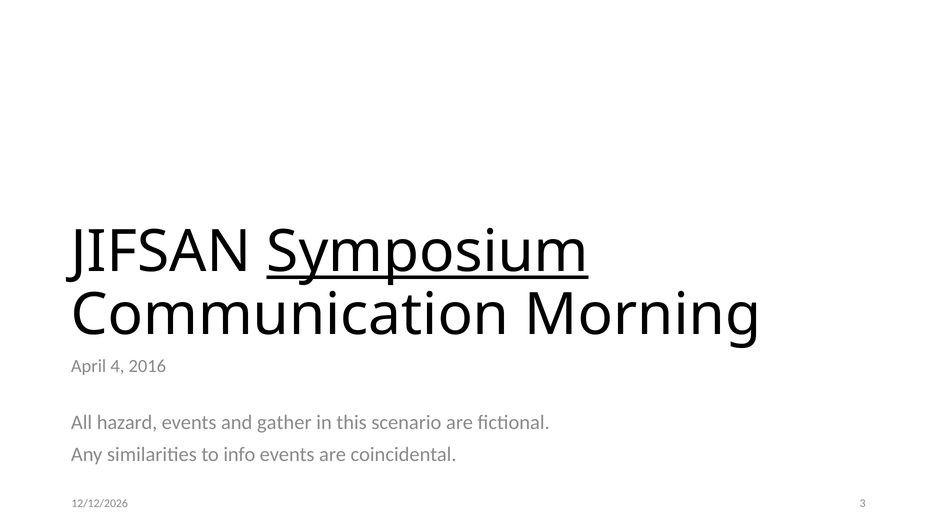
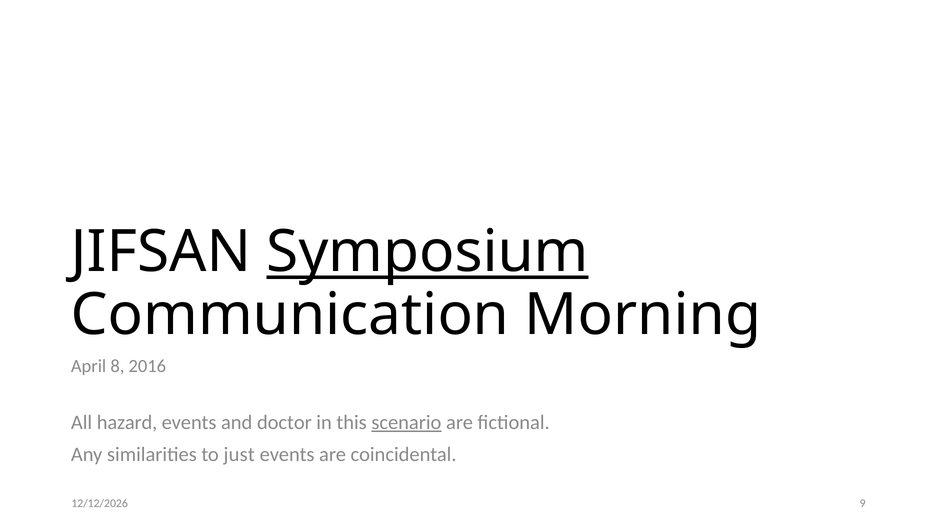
4: 4 -> 8 (117, 366)
gather: gather -> doctor (284, 423)
scenario underline: none -> present (406, 423)
info: info -> just (239, 454)
3: 3 -> 9 (863, 503)
